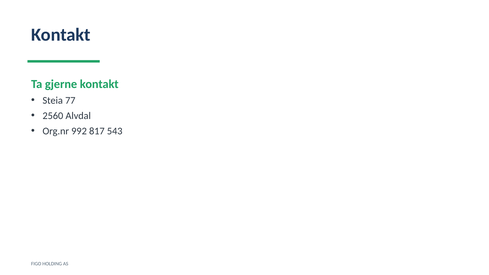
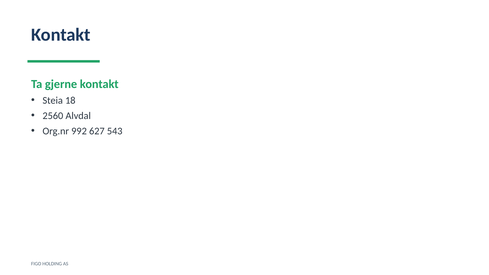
77: 77 -> 18 (70, 101)
817: 817 -> 627 (97, 131)
